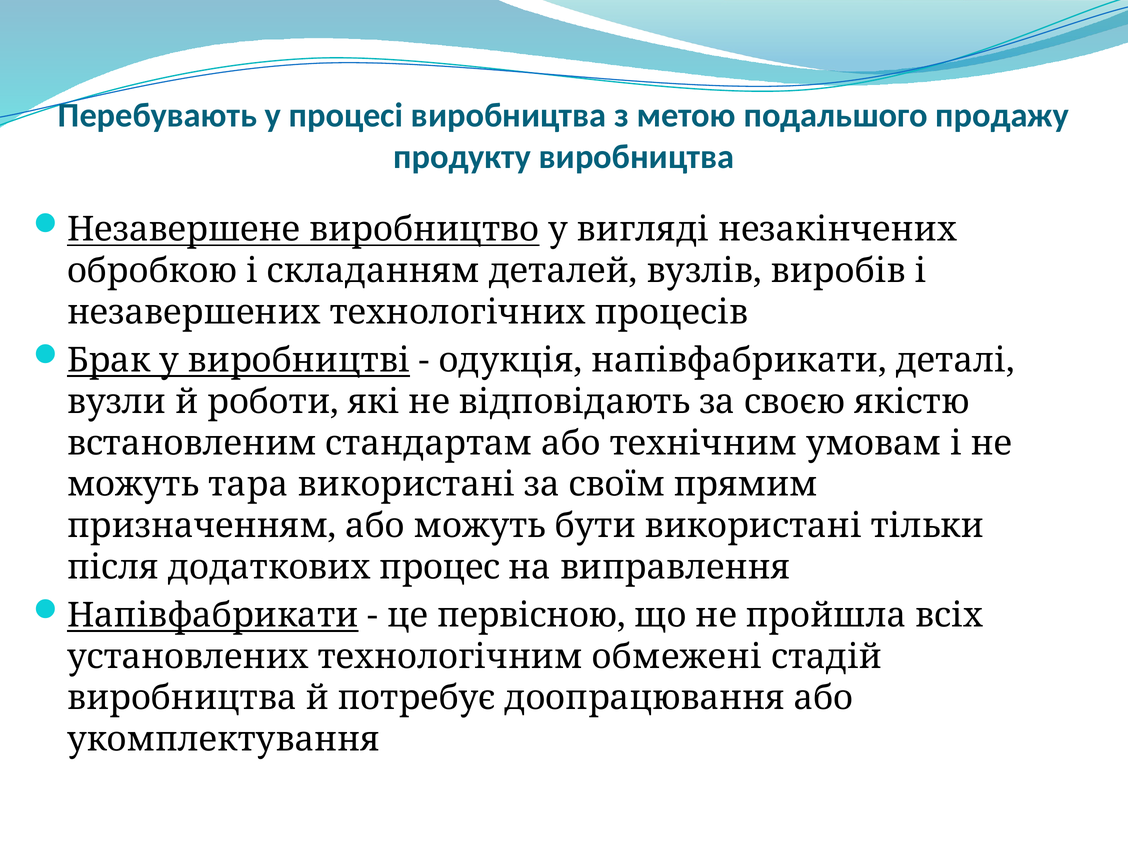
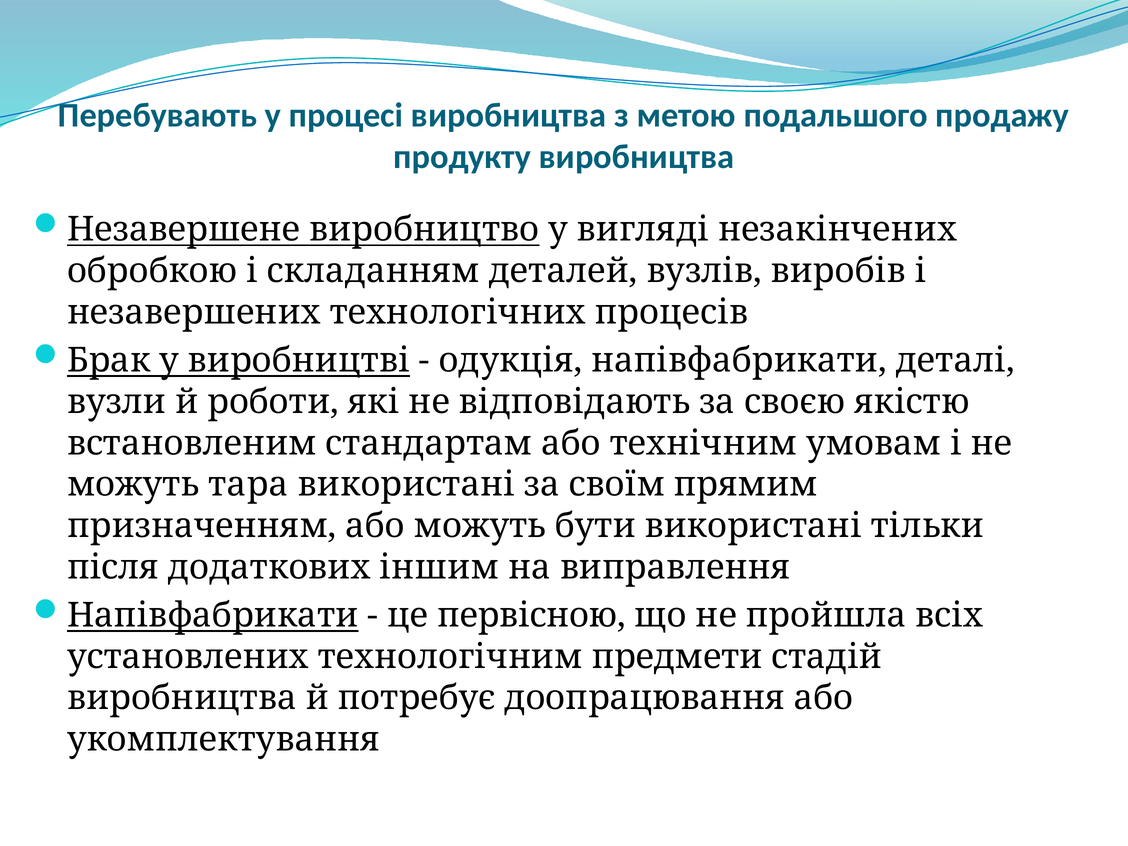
процес: процес -> іншим (439, 567)
обмежені: обмежені -> предмети (677, 657)
